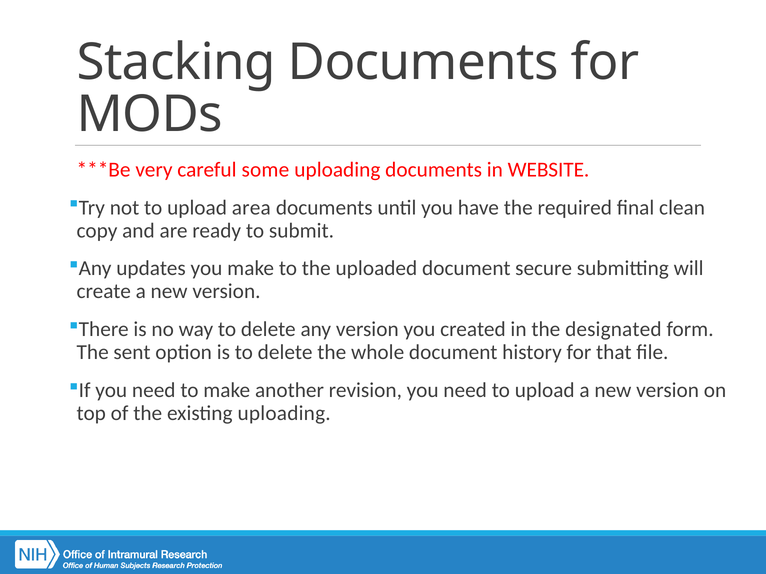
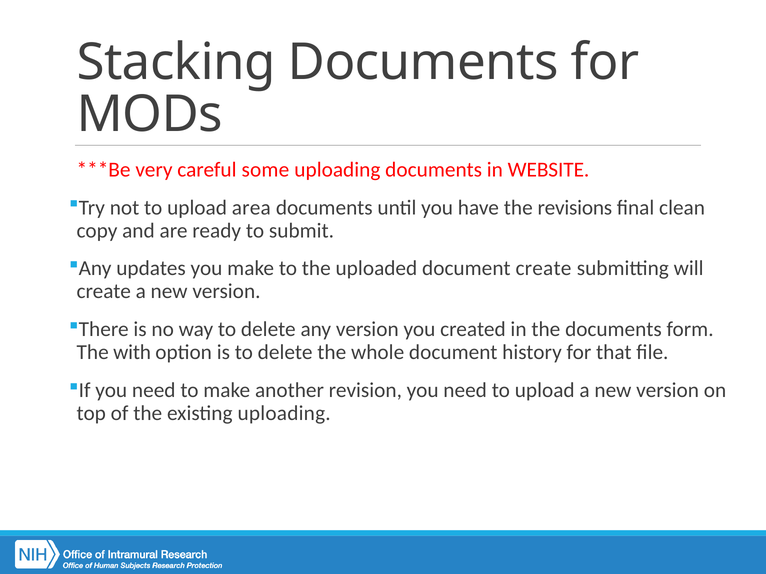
required: required -> revisions (575, 208)
document secure: secure -> create (543, 269)
the designated: designated -> documents (613, 330)
sent: sent -> with (132, 353)
